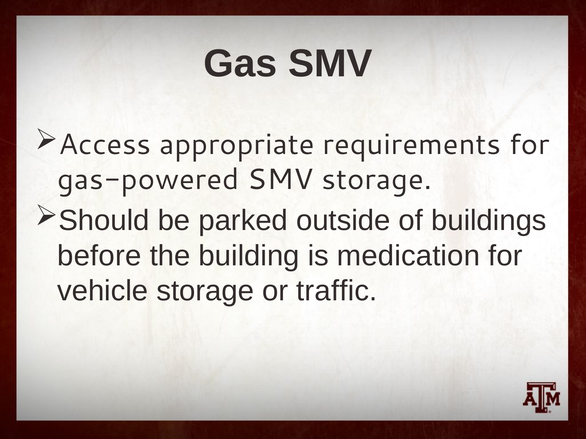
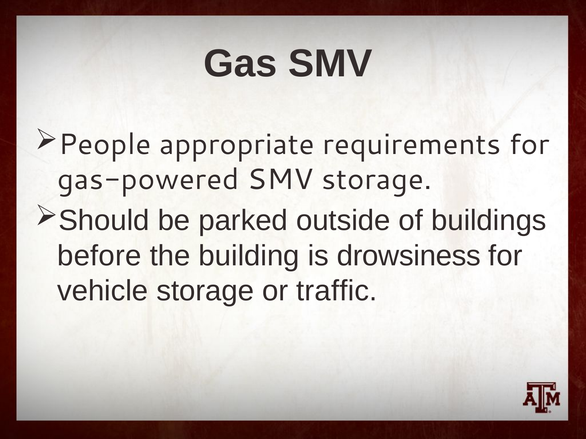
Access: Access -> People (105, 145)
medication: medication -> drowsiness (409, 256)
